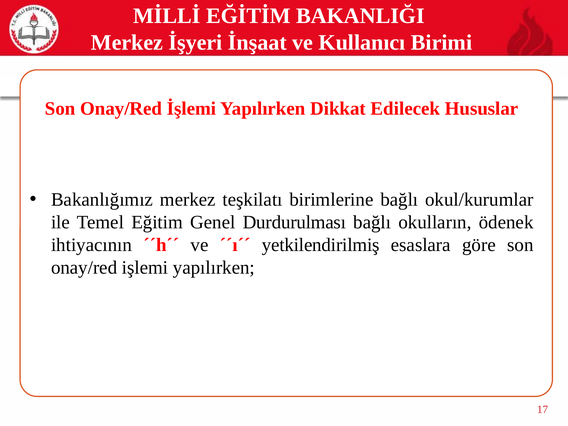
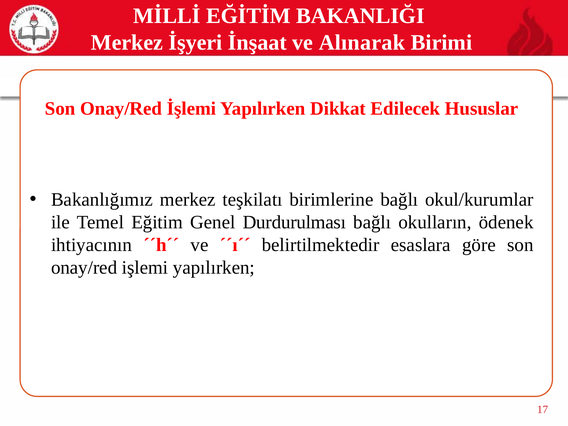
Kullanıcı: Kullanıcı -> Alınarak (362, 42)
yetkilendirilmiş: yetkilendirilmiş -> belirtilmektedir (321, 245)
